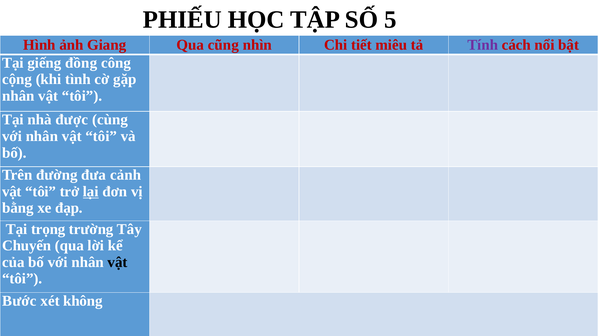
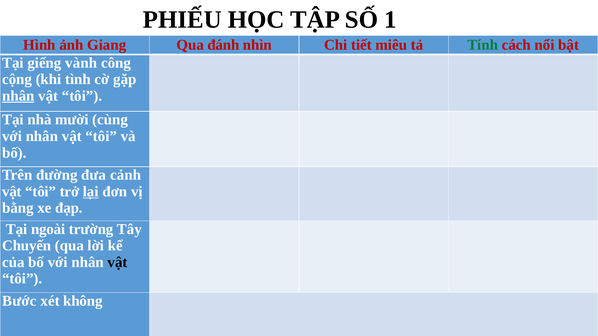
5: 5 -> 1 (391, 20)
cũng: cũng -> đánh (223, 45)
Tính colour: purple -> green (483, 45)
đồng: đồng -> vành (81, 63)
nhân underline: none -> present (18, 96)
được: được -> mười (72, 120)
trọng: trọng -> ngoài (48, 229)
